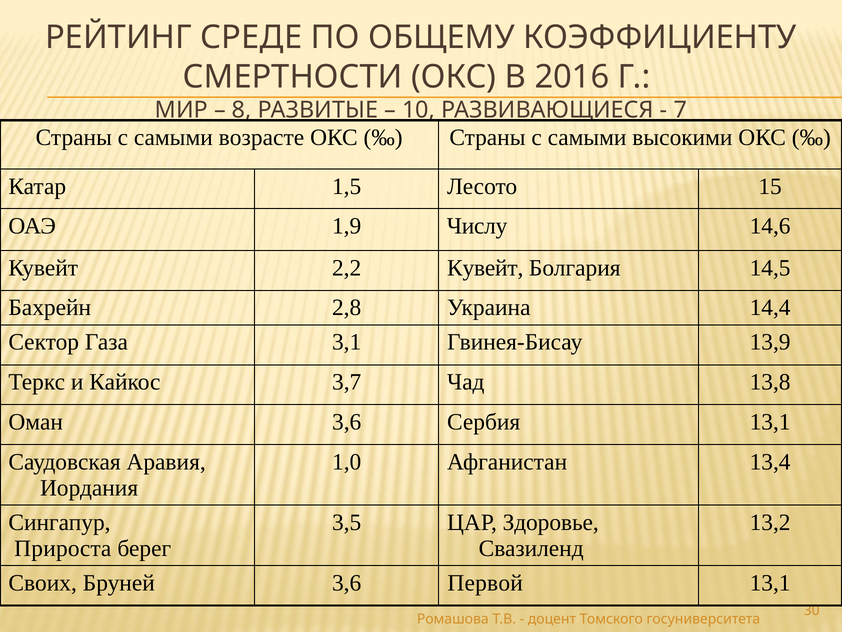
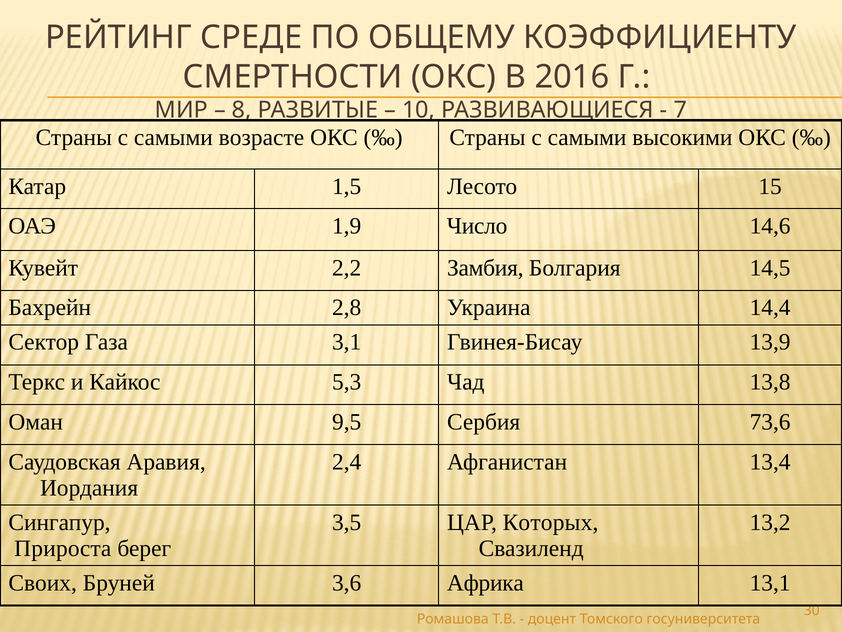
Числу: Числу -> Число (477, 226)
2,2 Кувейт: Кувейт -> Замбия (485, 268)
3,7: 3,7 -> 5,3 (347, 382)
Оман 3,6: 3,6 -> 9,5 (347, 422)
Сербия 13,1: 13,1 -> 73,6 (770, 422)
1,0: 1,0 -> 2,4 (347, 462)
Здоровье: Здоровье -> Которых (551, 522)
Первой: Первой -> Африка (485, 582)
